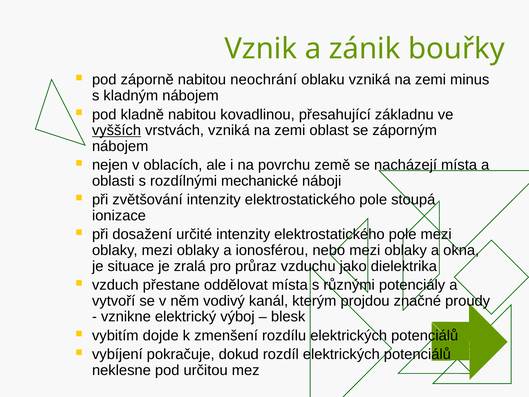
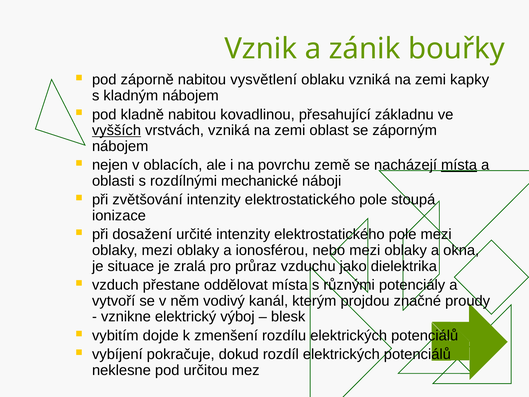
neochrání: neochrání -> vysvětlení (264, 80)
minus: minus -> kapky (470, 80)
místa underline: none -> present (459, 165)
